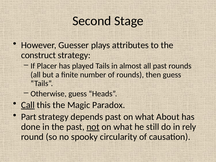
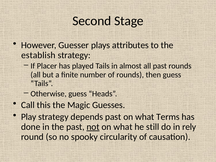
construct: construct -> establish (38, 55)
Call underline: present -> none (28, 105)
Paradox: Paradox -> Guesses (109, 105)
Part: Part -> Play (29, 117)
About: About -> Terms (168, 117)
